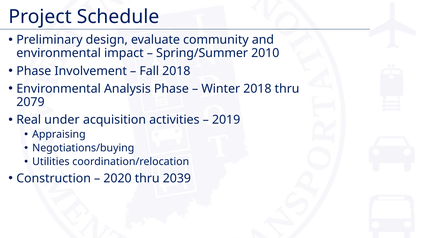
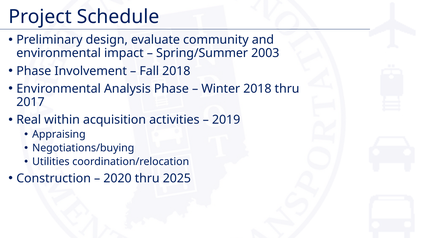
2010: 2010 -> 2003 (265, 53)
2079: 2079 -> 2017 (30, 102)
under: under -> within (62, 120)
2039: 2039 -> 2025 (177, 178)
